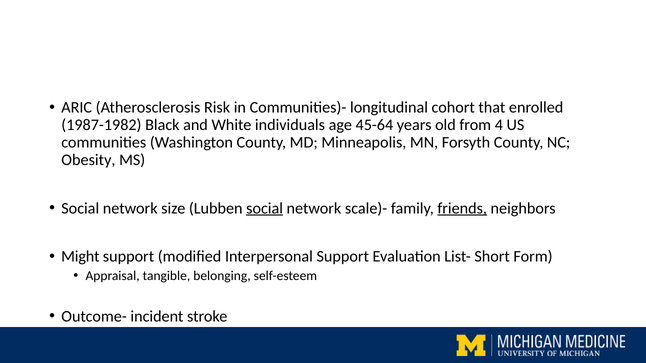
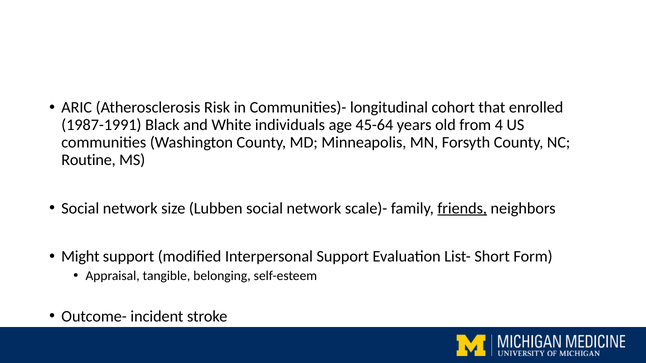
1987-1982: 1987-1982 -> 1987-1991 (101, 125)
Obesity: Obesity -> Routine (89, 160)
social underline: present -> none (265, 208)
